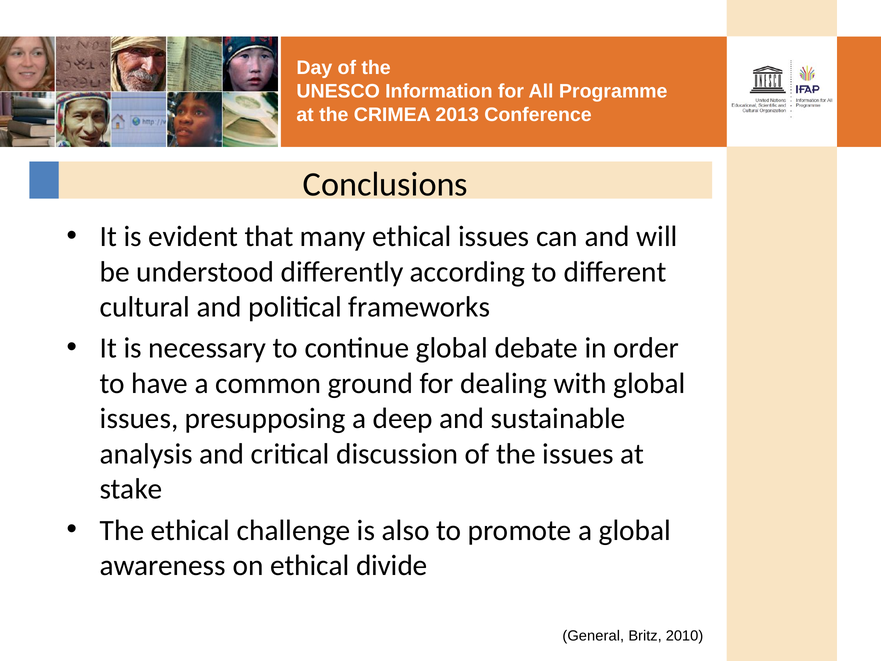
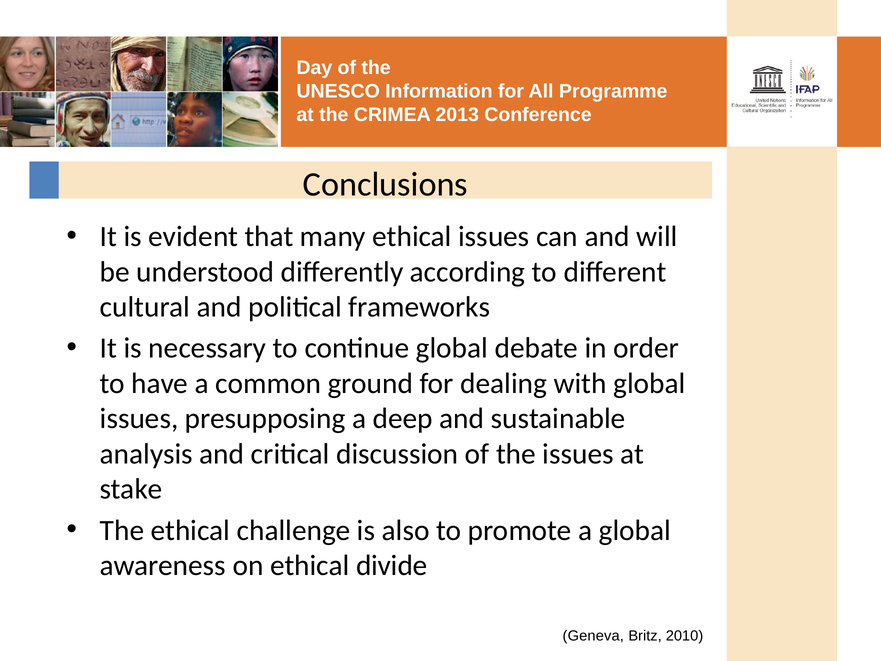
General: General -> Geneva (593, 636)
